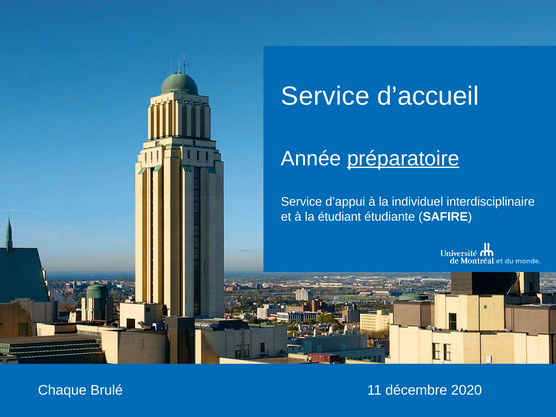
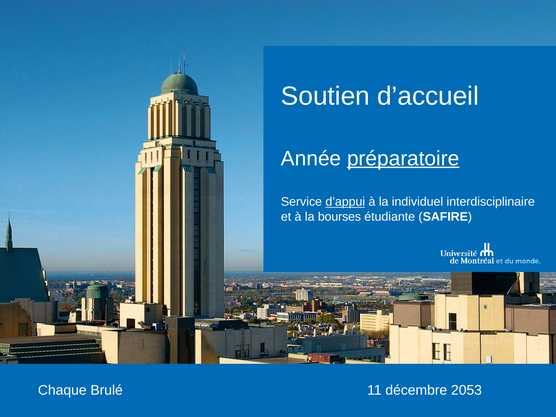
Service: Service -> Soutien (325, 96)
d’appui underline: none -> present (345, 202)
étudiant: étudiant -> bourses (339, 217)
2020: 2020 -> 2053 (467, 390)
